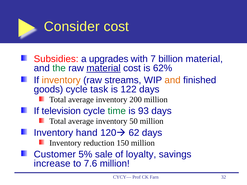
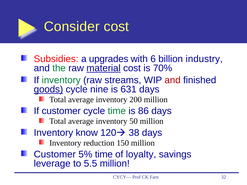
7: 7 -> 6 (153, 59)
billion material: material -> industry (204, 59)
62%: 62% -> 70% (163, 68)
inventory colour: orange -> green (61, 80)
and colour: orange -> red (173, 80)
goods underline: none -> present (48, 90)
task: task -> nine (99, 90)
122: 122 -> 631 (129, 90)
If television: television -> customer (61, 111)
93: 93 -> 86 (143, 111)
hand: hand -> know (87, 133)
62: 62 -> 38 (134, 133)
5% sale: sale -> time (104, 154)
increase: increase -> leverage (52, 164)
7.6: 7.6 -> 5.5 (90, 164)
